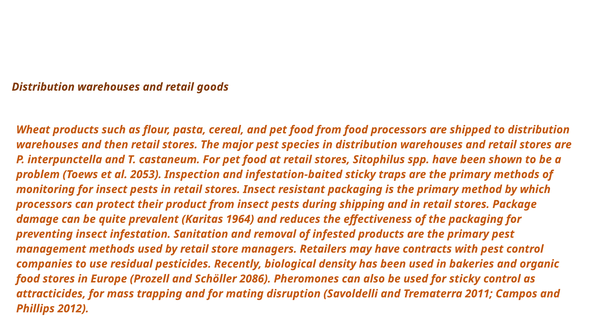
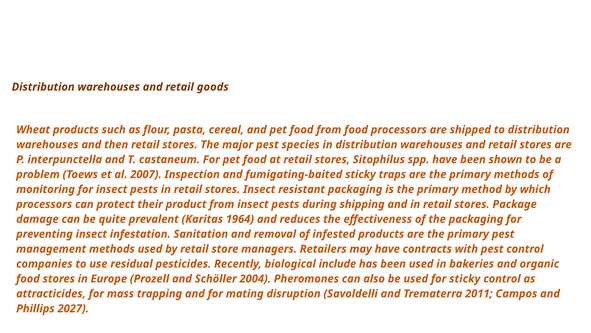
2053: 2053 -> 2007 (146, 174)
infestation-baited: infestation-baited -> fumigating-baited (294, 174)
density: density -> include (337, 263)
2086: 2086 -> 2004 (255, 278)
2012: 2012 -> 2027 (73, 308)
